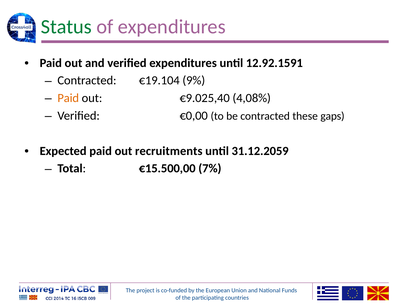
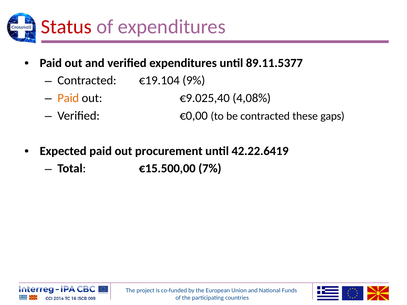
Status colour: green -> red (66, 27)
12.92.1591: 12.92.1591 -> 89.11.5377 (274, 63)
recruitments: recruitments -> procurement (169, 151)
31.12.2059: 31.12.2059 -> 42.22.6419 (260, 151)
